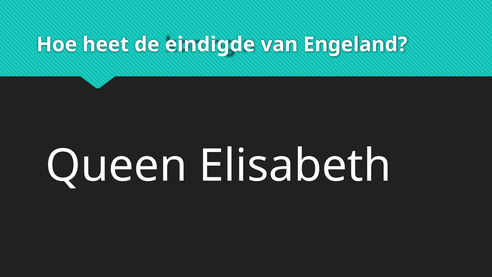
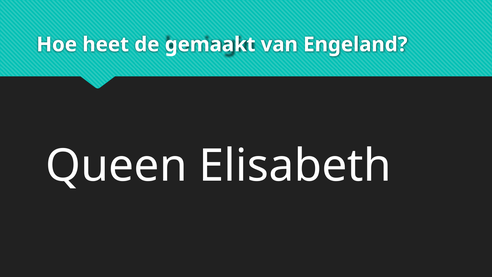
eindigde: eindigde -> gemaakt (210, 44)
